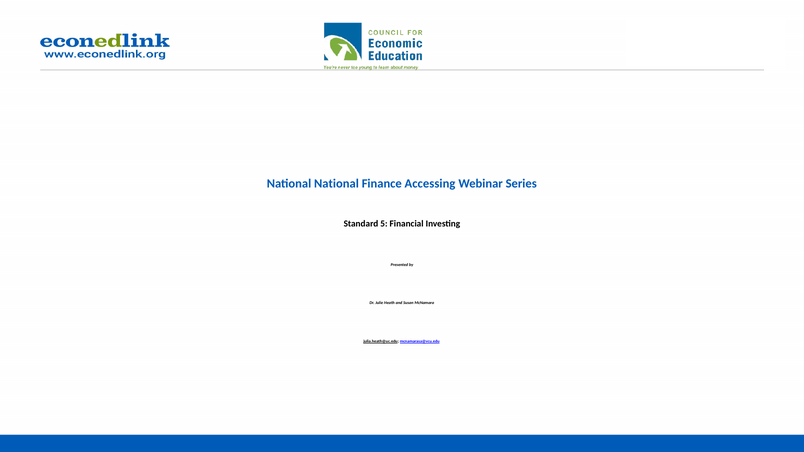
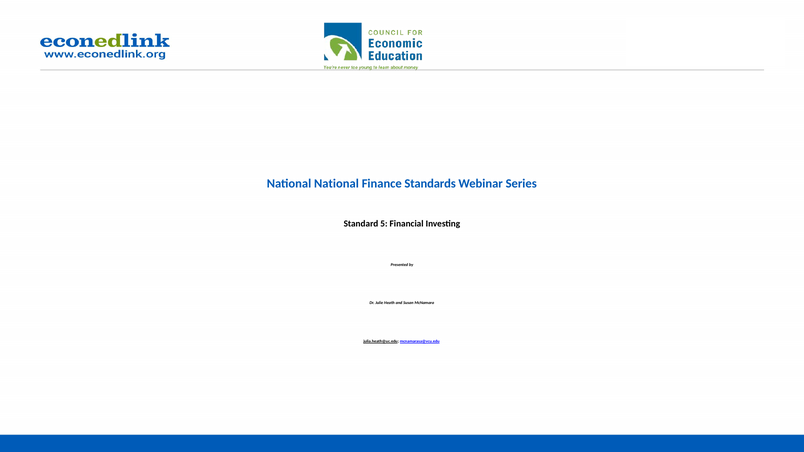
Accessing: Accessing -> Standards (430, 184)
